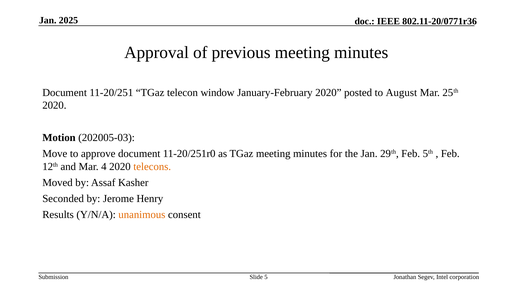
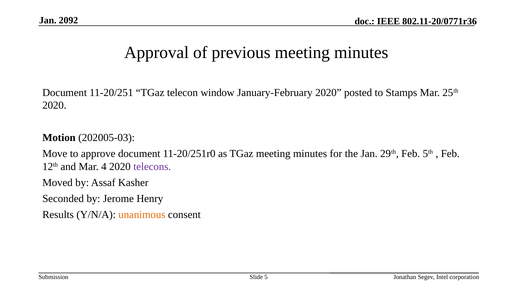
2025: 2025 -> 2092 (68, 20)
August: August -> Stamps (401, 92)
telecons colour: orange -> purple (152, 166)
